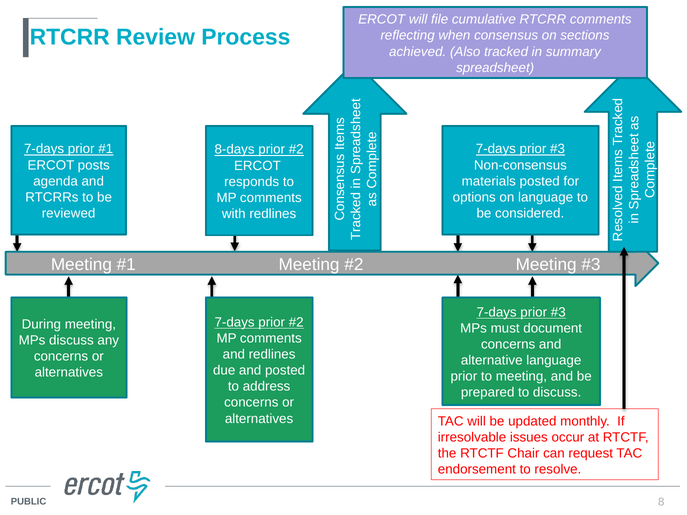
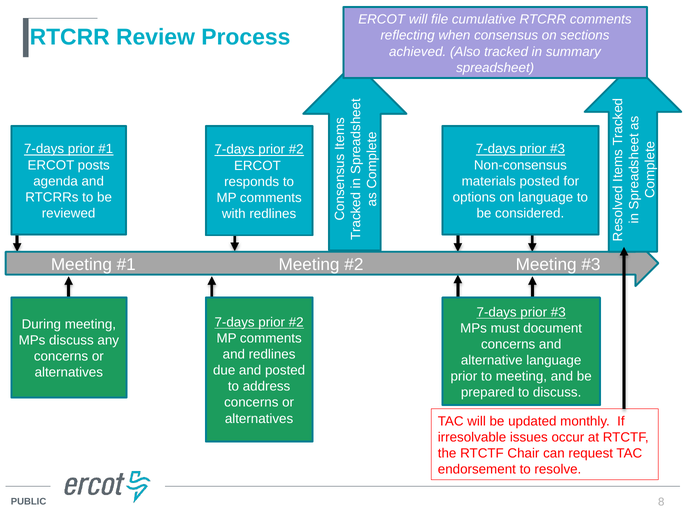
8-days: 8-days -> 7-days (235, 150)
